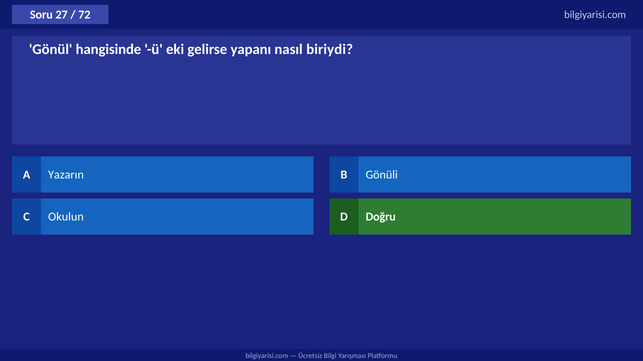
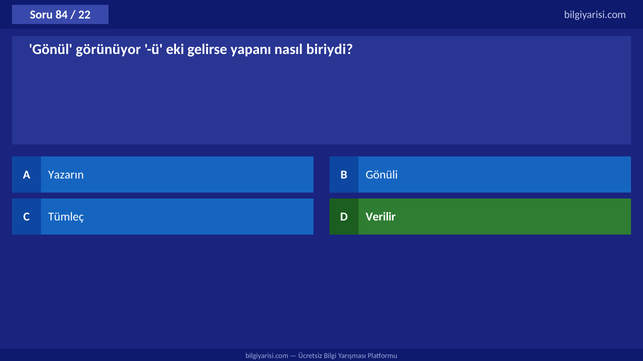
27: 27 -> 84 (62, 15)
72: 72 -> 22 (84, 15)
hangisinde: hangisinde -> görünüyor (108, 49)
Okulun: Okulun -> Tümleç (66, 217)
Doğru: Doğru -> Verilir (381, 217)
